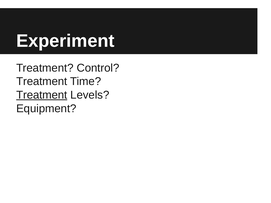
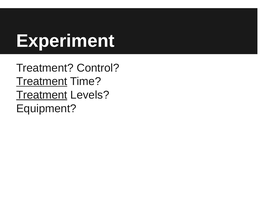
Treatment underline: none -> present (42, 82)
